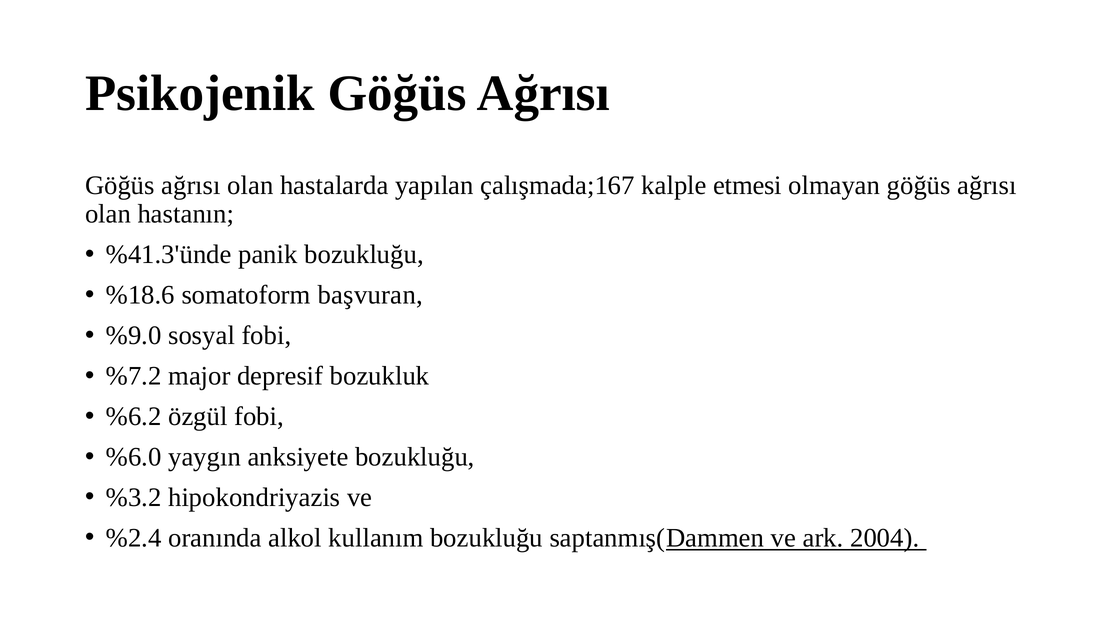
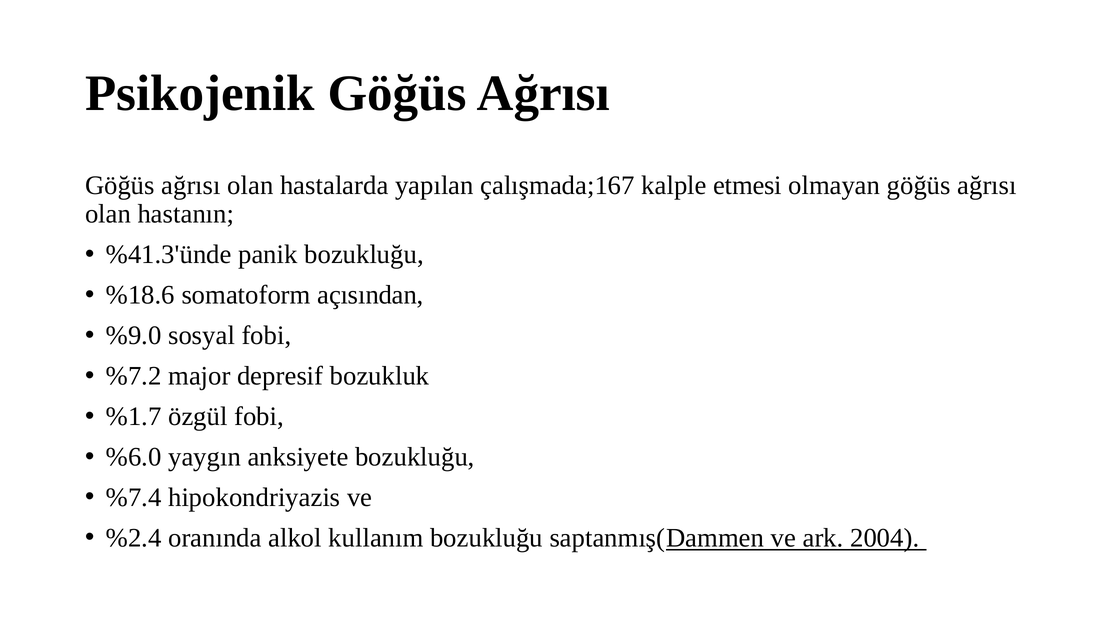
başvuran: başvuran -> açısından (370, 295)
%6.2: %6.2 -> %1.7 (134, 417)
%3.2: %3.2 -> %7.4 (134, 497)
